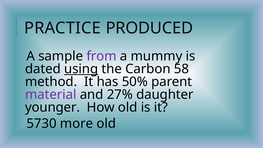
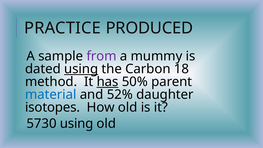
58: 58 -> 18 (181, 69)
has underline: none -> present (108, 82)
material colour: purple -> blue (51, 95)
27%: 27% -> 52% (120, 95)
younger: younger -> isotopes (53, 107)
5730 more: more -> using (77, 124)
